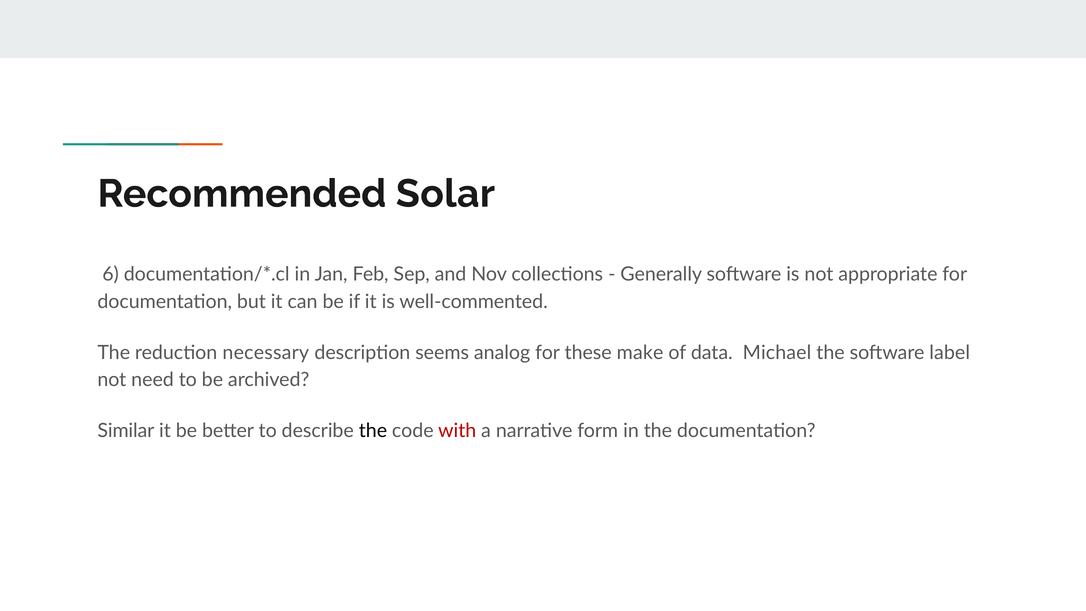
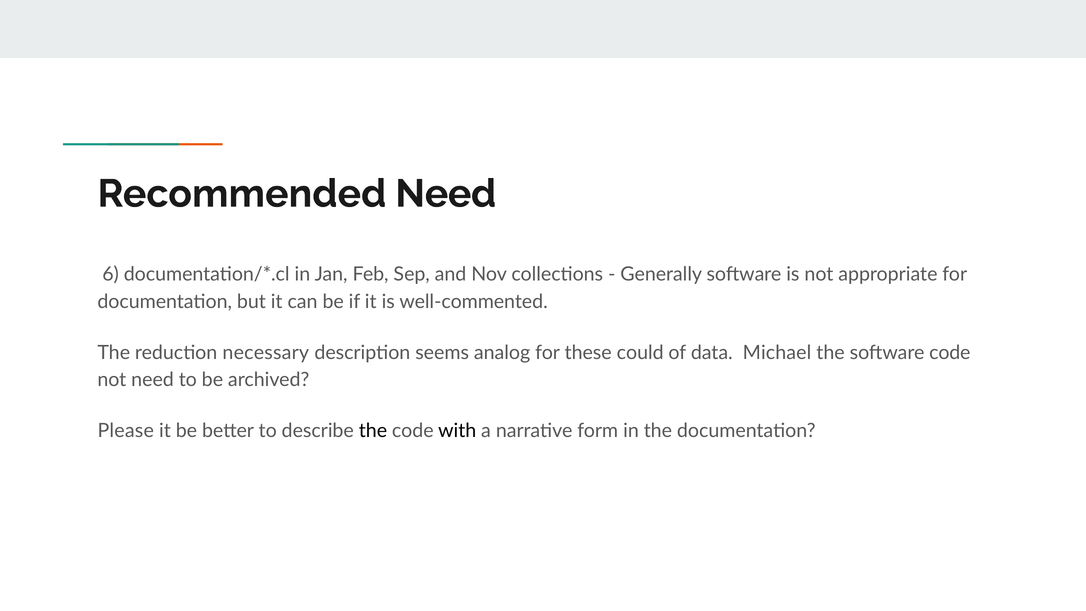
Recommended Solar: Solar -> Need (446, 194)
make: make -> could (640, 353)
software label: label -> code (950, 353)
Similar: Similar -> Please (126, 431)
with colour: red -> black (457, 431)
